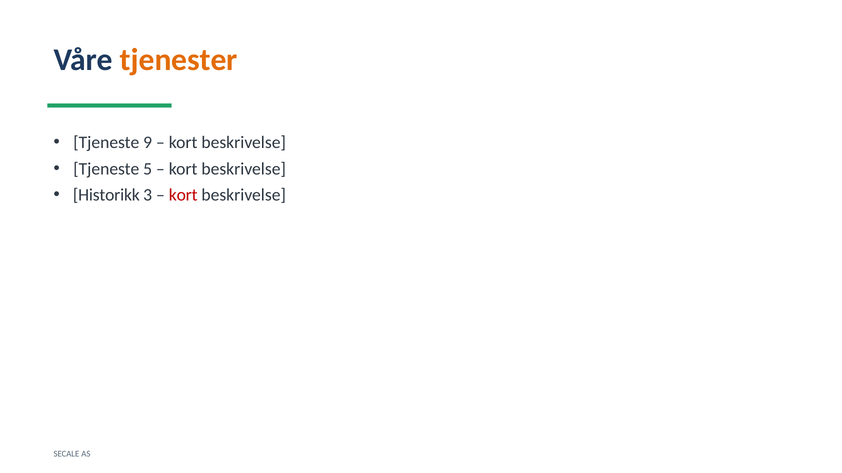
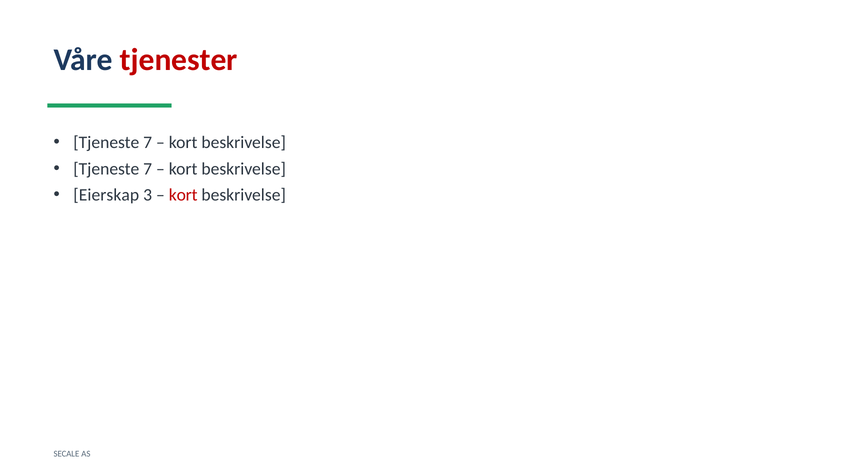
tjenester colour: orange -> red (179, 60)
9: 9 -> 7 (148, 143)
5: 5 -> 7 (148, 169)
Historikk: Historikk -> Eierskap (106, 195)
